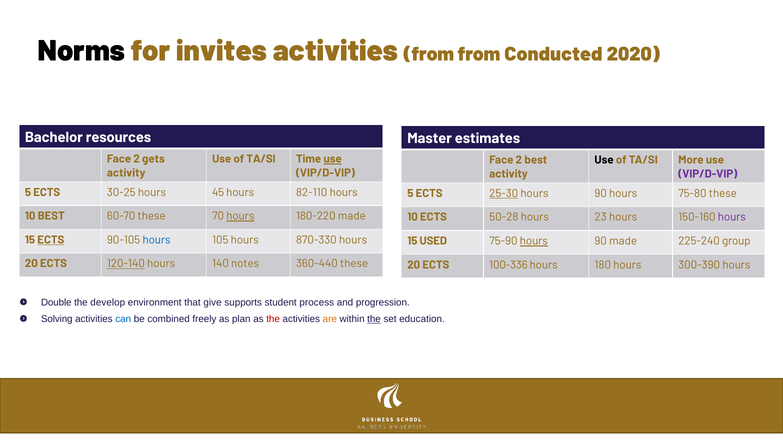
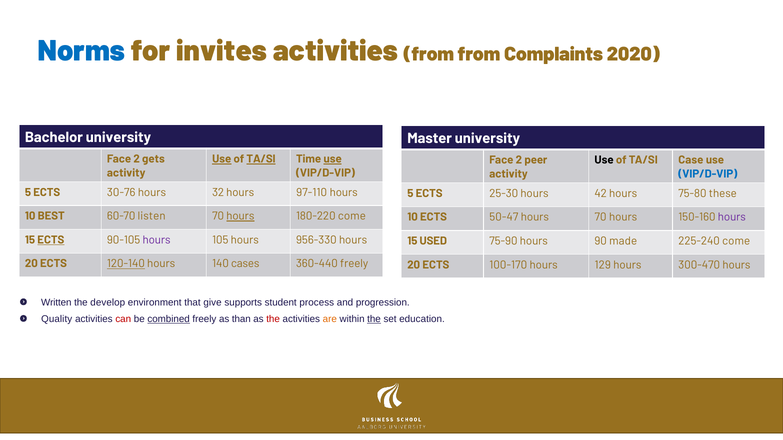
Norms colour: black -> blue (81, 51)
Conducted: Conducted -> Complaints (554, 54)
Bachelor resources: resources -> university (118, 138)
Master estimates: estimates -> university (487, 139)
Use underline: none -> present (222, 159)
TA/SI underline: none -> present (261, 159)
2 best: best -> peer (536, 160)
More: More -> Case (691, 160)
VIP/D-VIP colour: purple -> blue (708, 174)
30-25: 30-25 -> 30-76 (121, 193)
45: 45 -> 32 (218, 193)
82-110: 82-110 -> 97-110 (312, 193)
25-30 underline: present -> none (504, 194)
90: 90 -> 42 (601, 194)
60-70 these: these -> listen (152, 216)
180-220 made: made -> come (352, 216)
50-28: 50-28 -> 50-47 (504, 217)
hours 23: 23 -> 70 (601, 217)
hours colour: blue -> purple (157, 240)
870-330: 870-330 -> 956-330 (316, 240)
hours underline: present -> none (534, 241)
225-240 group: group -> come (736, 241)
notes: notes -> cases (245, 264)
360-440 these: these -> freely (354, 264)
100-336: 100-336 -> 100-170 (508, 265)
180: 180 -> 129 (603, 265)
300-390: 300-390 -> 300-470 (699, 265)
Double: Double -> Written (56, 303)
Solving: Solving -> Quality (57, 319)
can colour: blue -> red (123, 319)
combined underline: none -> present (169, 319)
plan: plan -> than (241, 319)
